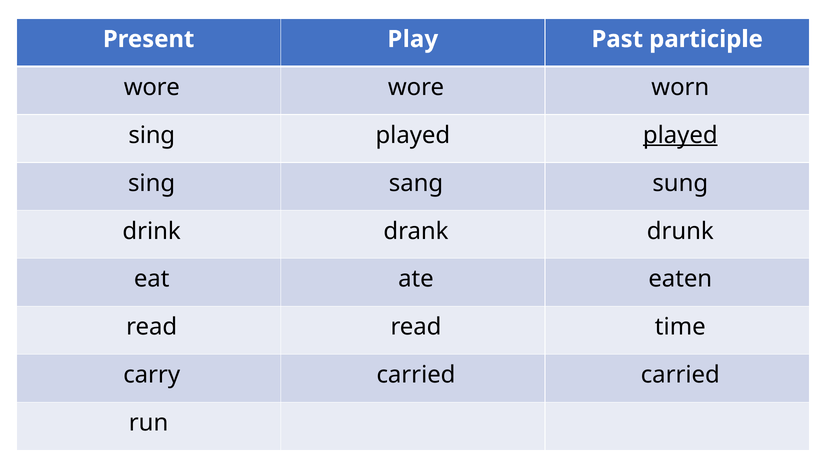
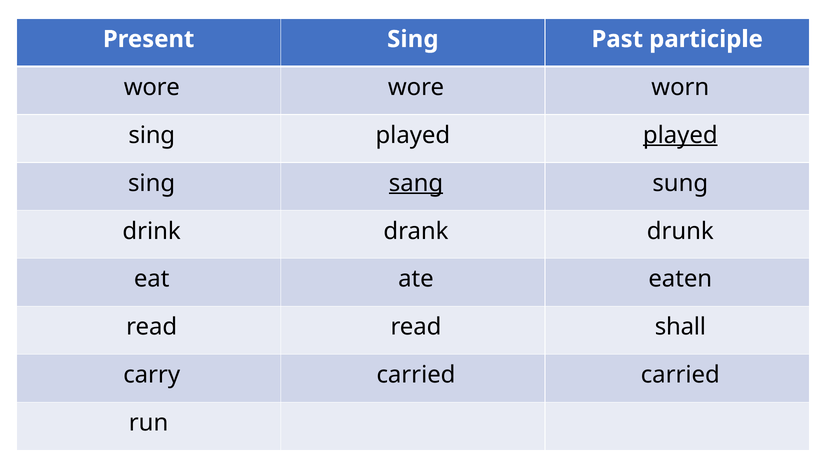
Present Play: Play -> Sing (413, 39)
sang underline: none -> present (416, 183)
time: time -> shall (680, 327)
